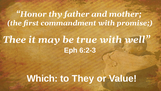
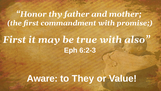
Thee: Thee -> First (14, 40)
well: well -> also (137, 40)
Which: Which -> Aware (42, 78)
